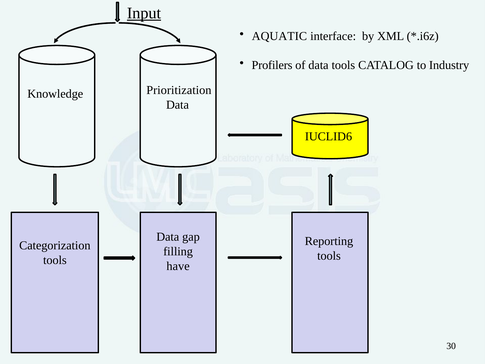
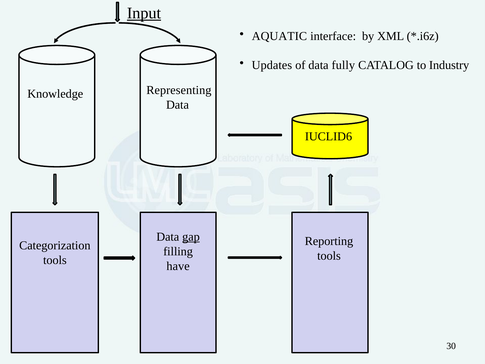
Profilers: Profilers -> Updates (272, 65)
data tools: tools -> fully (343, 65)
Prioritization: Prioritization -> Representing (179, 90)
gap underline: none -> present (191, 237)
